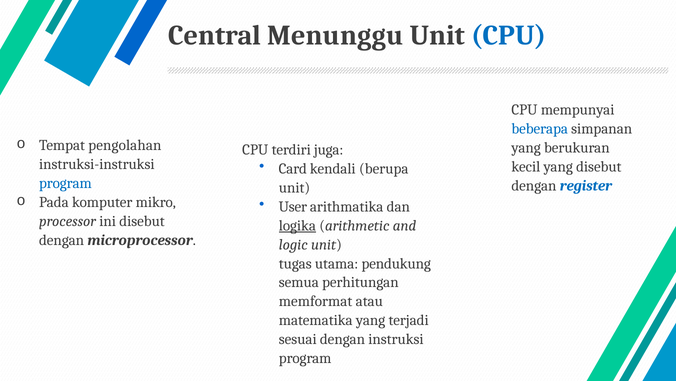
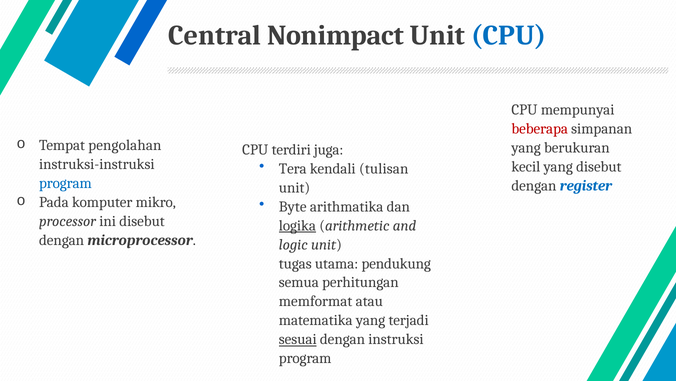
Menunggu: Menunggu -> Nonimpact (336, 35)
beberapa colour: blue -> red (540, 129)
Card: Card -> Tera (293, 168)
berupa: berupa -> tulisan (384, 168)
User: User -> Byte (293, 206)
sesuai underline: none -> present (298, 339)
